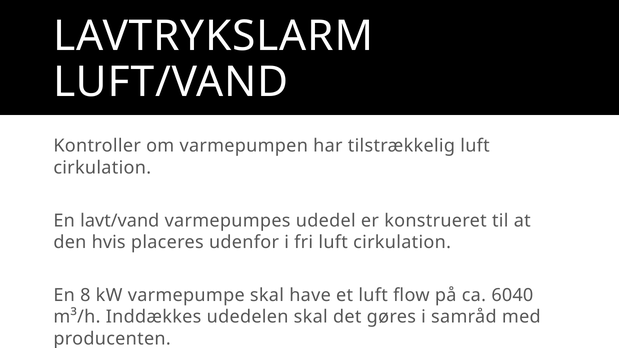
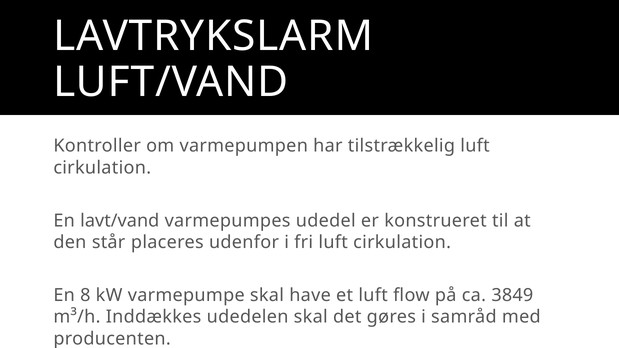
hvis: hvis -> står (109, 243)
6040: 6040 -> 3849 (512, 295)
